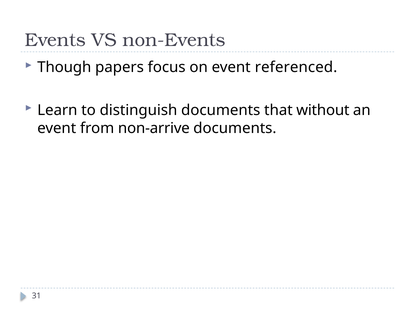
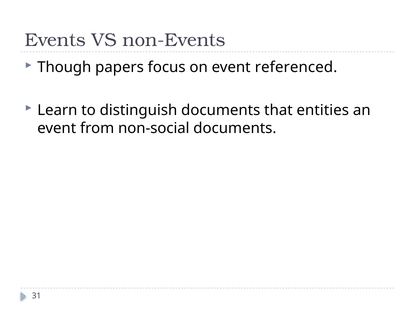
without: without -> entities (323, 110)
non-arrive: non-arrive -> non-social (154, 128)
